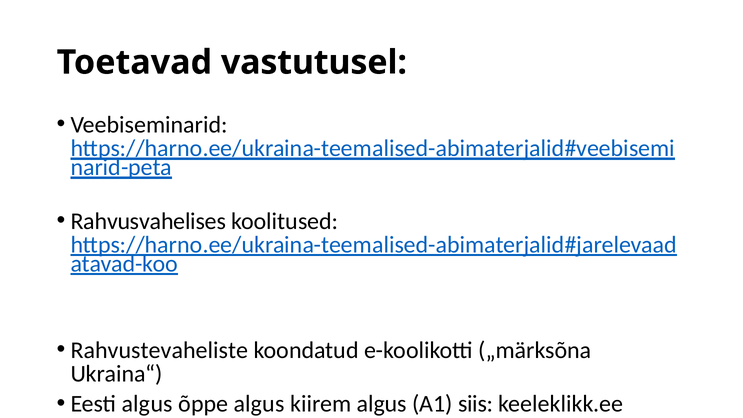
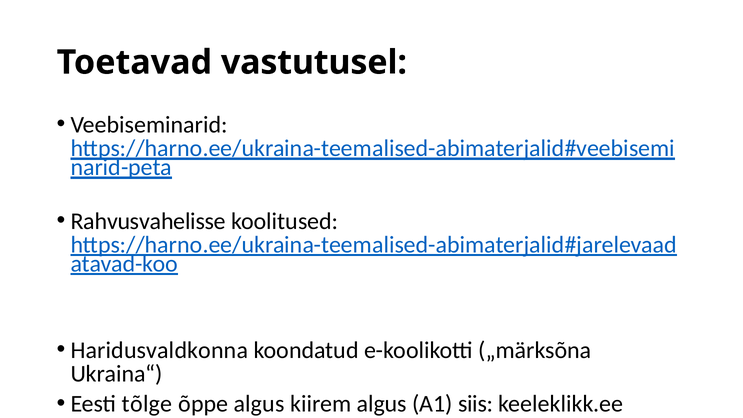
Rahvusvahelises: Rahvusvahelises -> Rahvusvahelisse (148, 221)
Rahvustevaheliste: Rahvustevaheliste -> Haridusvaldkonna (159, 350)
Eesti algus: algus -> tõlge (147, 404)
